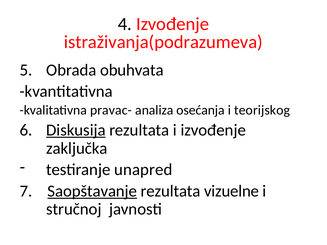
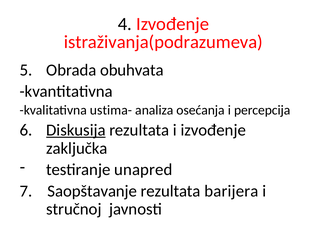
pravac-: pravac- -> ustima- (111, 110)
teorijskog: teorijskog -> percepcija (262, 110)
Saopštavanje underline: present -> none (92, 191)
vizuelne: vizuelne -> barijera (231, 191)
